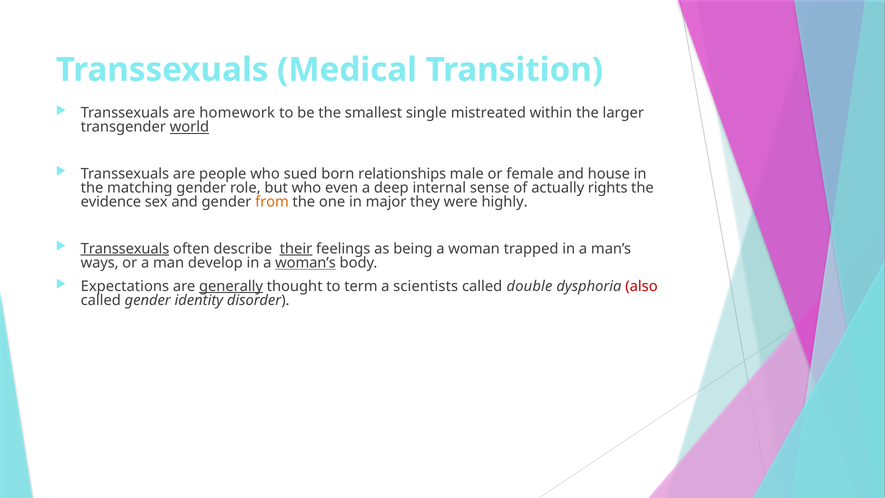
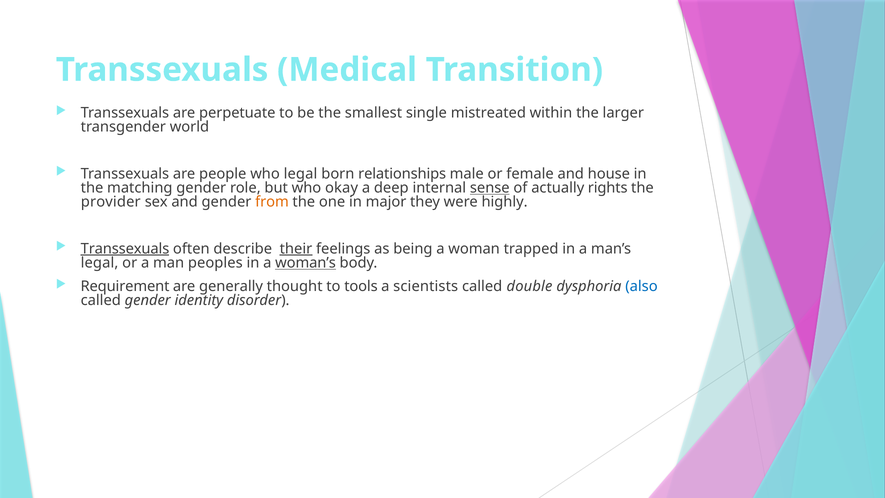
homework: homework -> perpetuate (237, 113)
world underline: present -> none (189, 127)
who sued: sued -> legal (301, 174)
even: even -> okay (342, 188)
sense underline: none -> present (490, 188)
evidence: evidence -> provider (111, 202)
ways: ways -> legal (100, 263)
develop: develop -> peoples (215, 263)
Expectations: Expectations -> Requirement (125, 286)
generally underline: present -> none (231, 286)
term: term -> tools (361, 286)
also colour: red -> blue (641, 286)
